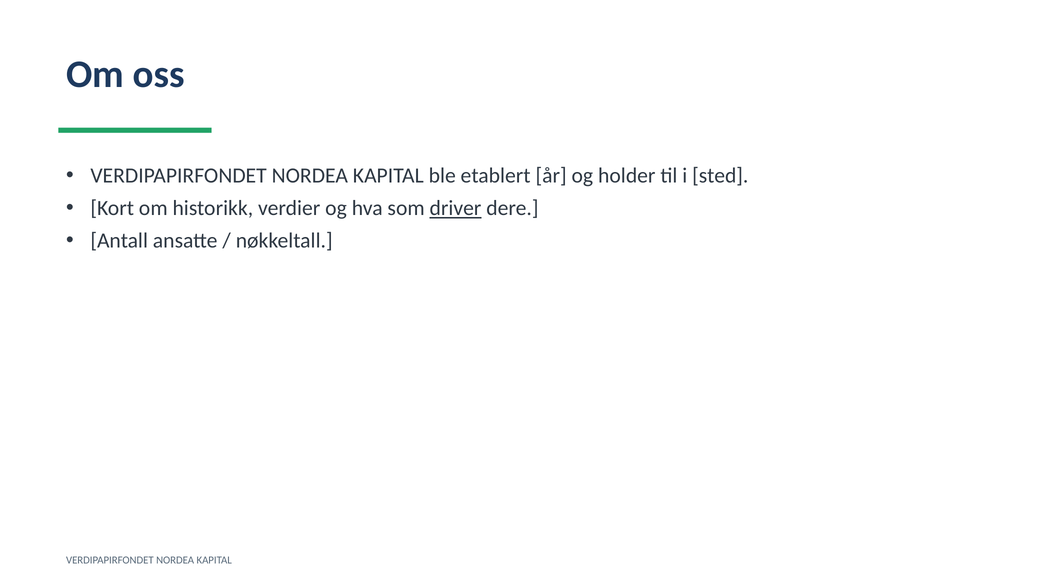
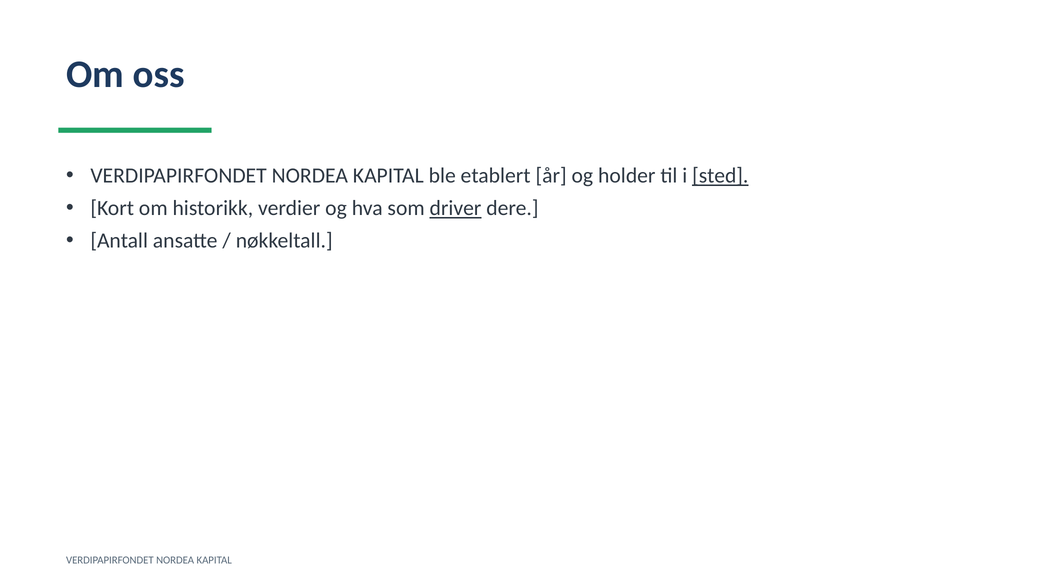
sted underline: none -> present (720, 176)
